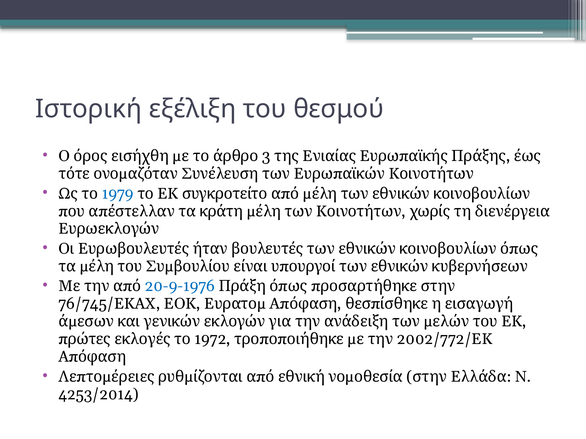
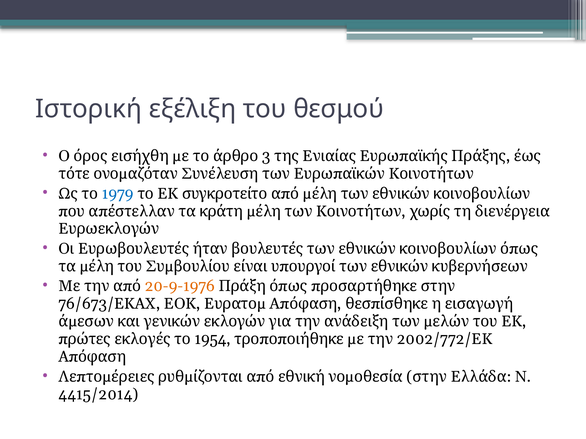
20-9-1976 colour: blue -> orange (180, 287)
76/745/ΕΚΑΧ: 76/745/ΕΚΑΧ -> 76/673/ΕΚΑΧ (109, 304)
1972: 1972 -> 1954 (213, 340)
4253/2014: 4253/2014 -> 4415/2014 (98, 395)
